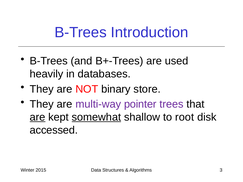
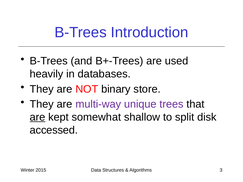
pointer: pointer -> unique (140, 104)
somewhat underline: present -> none (96, 117)
root: root -> split (185, 117)
